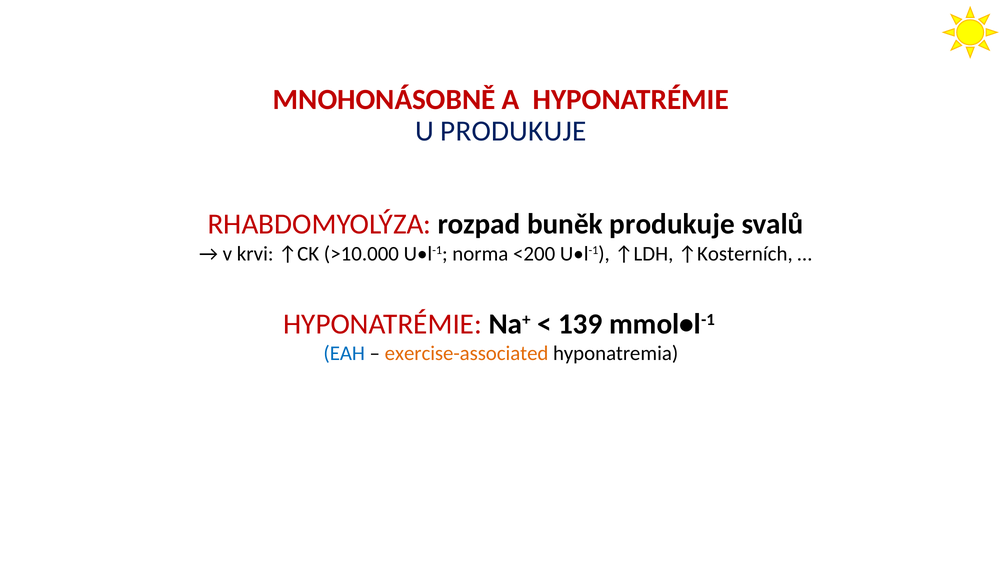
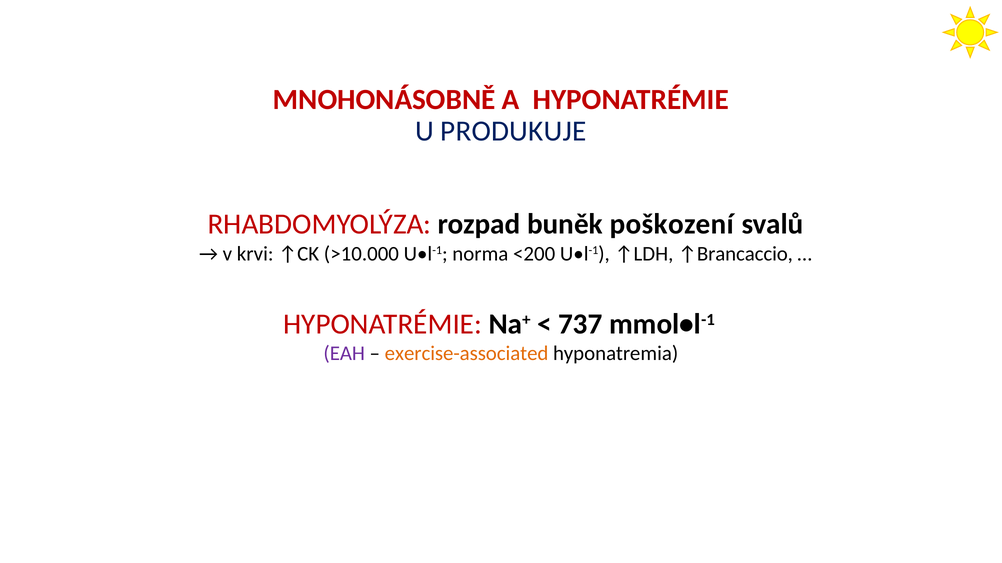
buněk produkuje: produkuje -> poškození (672, 225)
↑Kosterních: ↑Kosterních -> ↑Brancaccio (736, 254)
139: 139 -> 737 (580, 325)
EAH colour: blue -> purple (344, 354)
